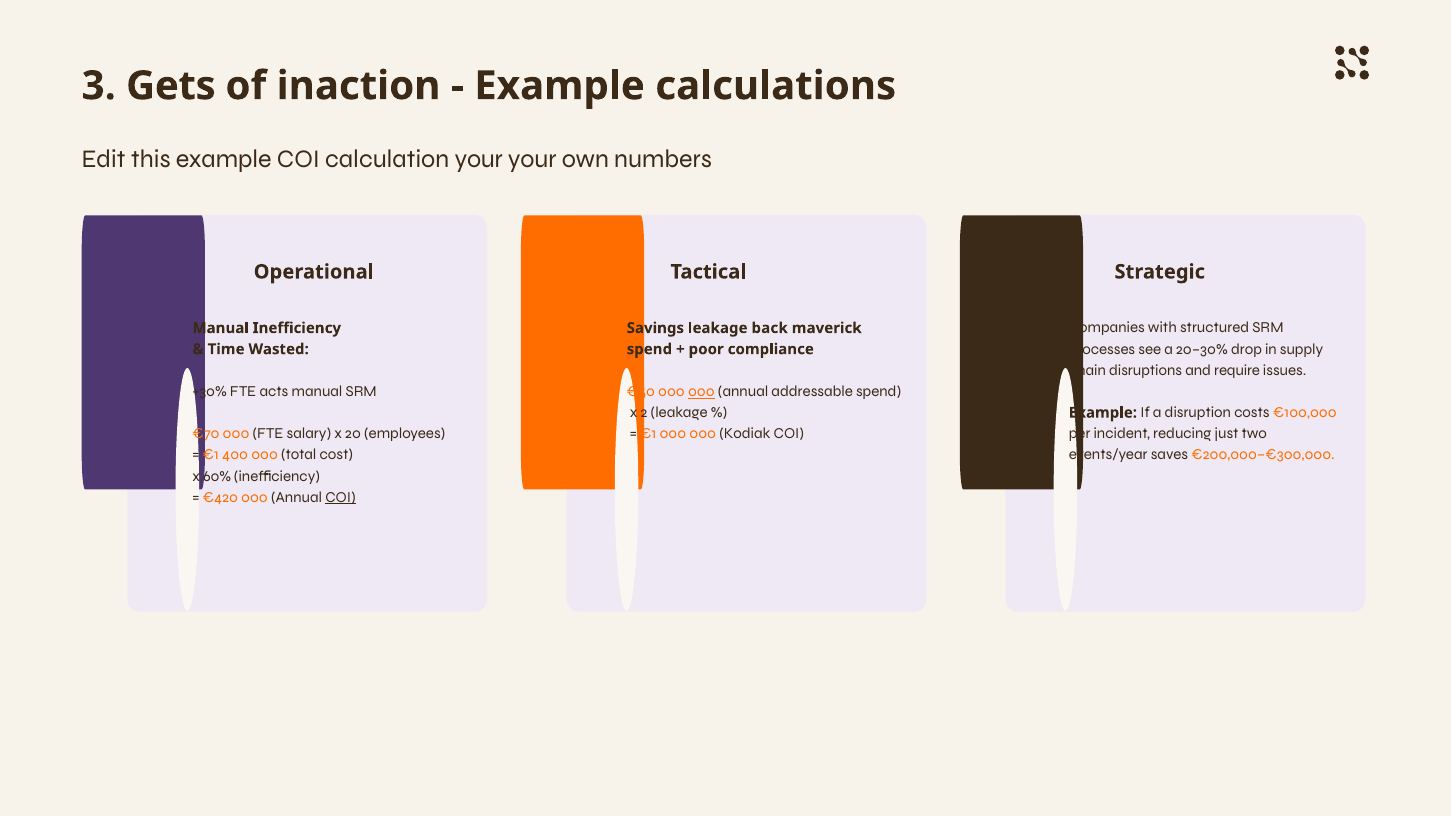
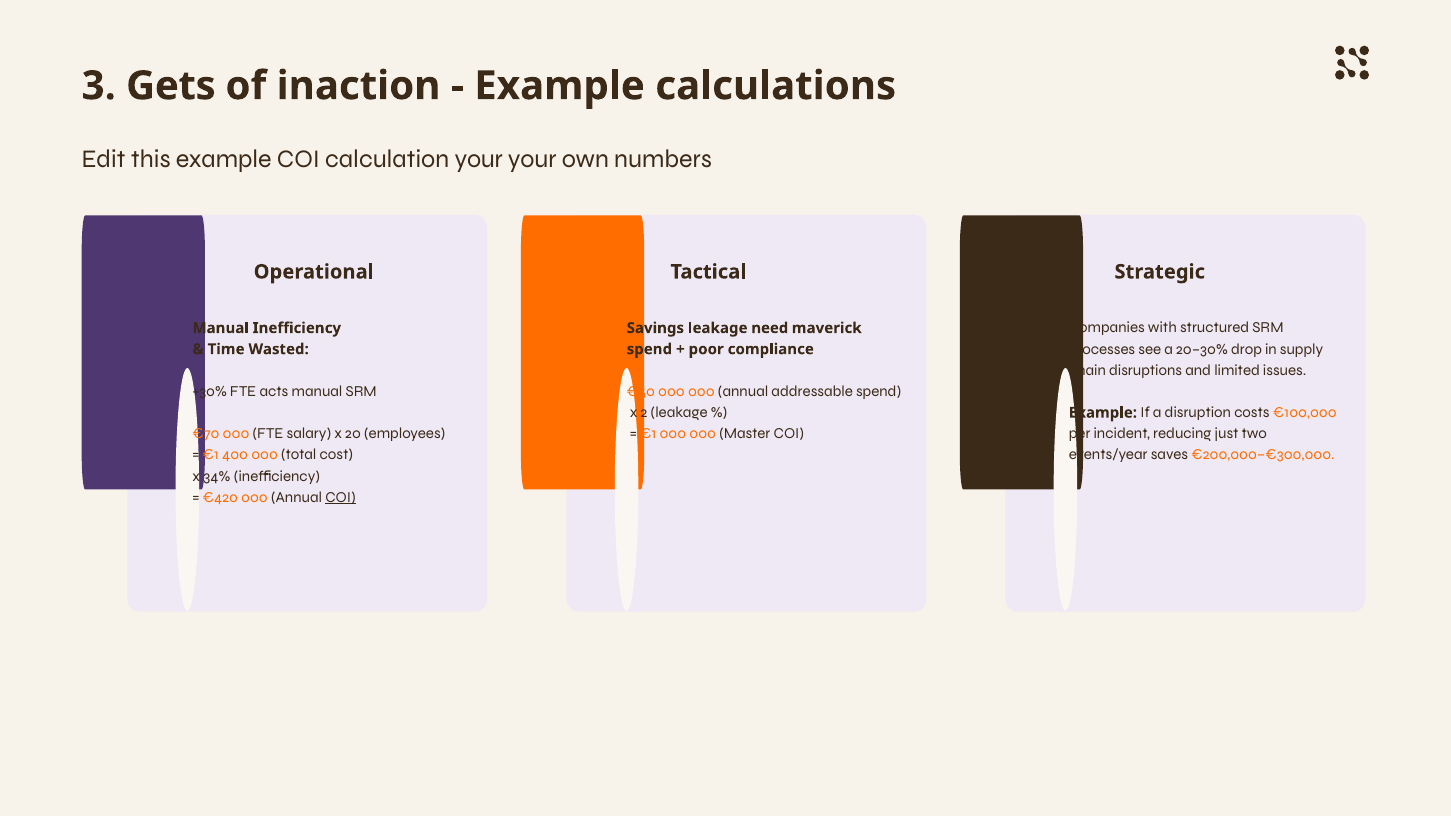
back: back -> need (770, 328)
require: require -> limited (1237, 370)
000 underline: present -> none (701, 392)
Kodiak: Kodiak -> Master (745, 434)
60%: 60% -> 34% (217, 476)
